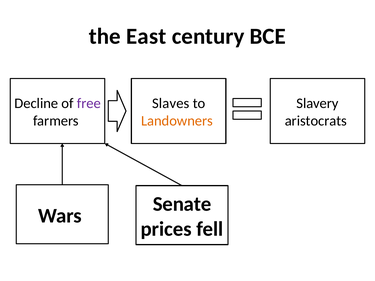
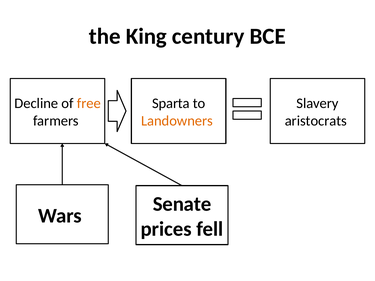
East: East -> King (146, 36)
free colour: purple -> orange (89, 103)
Slaves: Slaves -> Sparta (171, 103)
